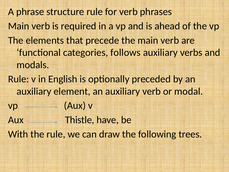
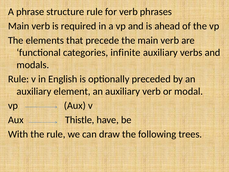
follows: follows -> infinite (125, 53)
